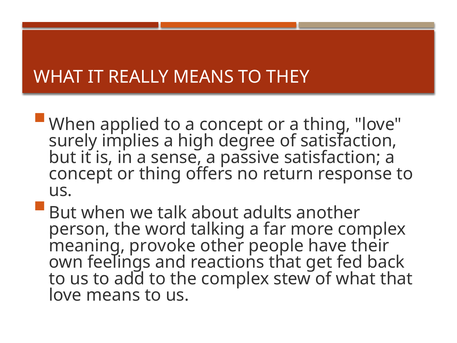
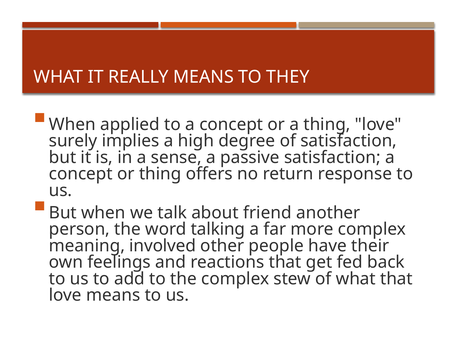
adults: adults -> friend (267, 213)
provoke: provoke -> involved (163, 246)
